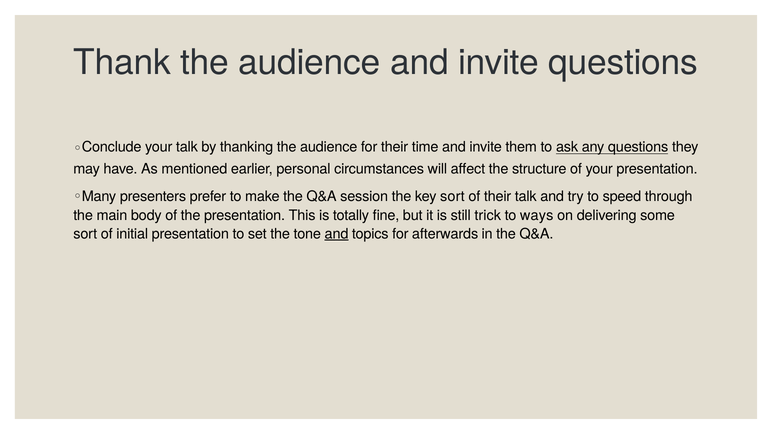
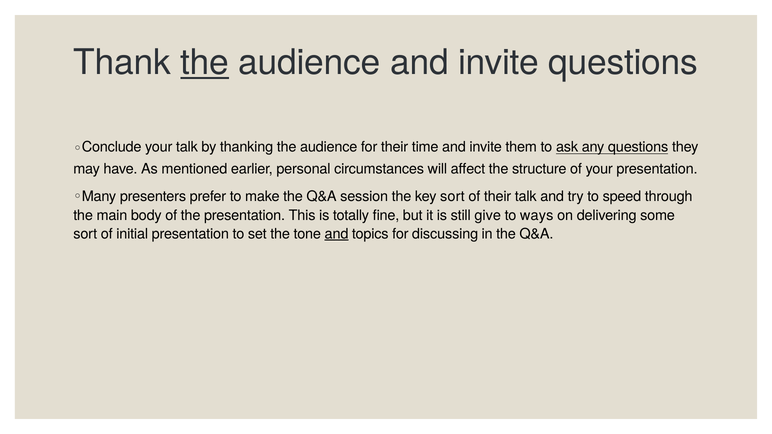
the underline: none -> present (205, 63)
trick: trick -> give (488, 215)
afterwards: afterwards -> discussing (445, 234)
